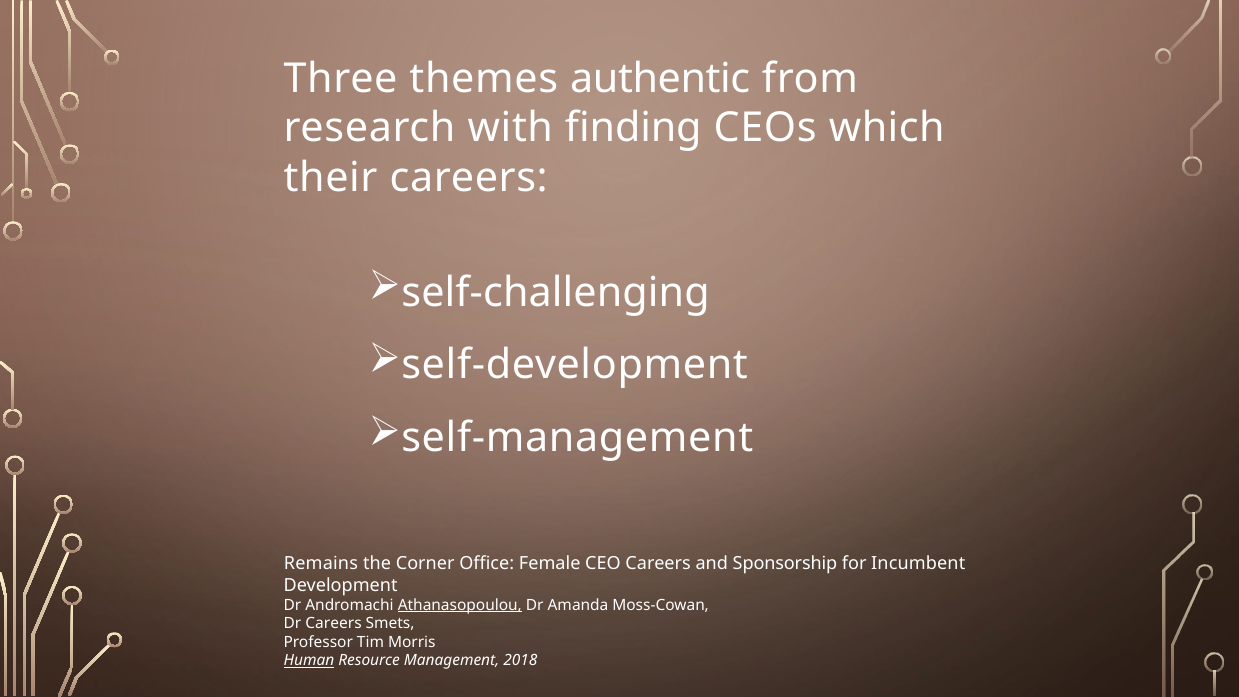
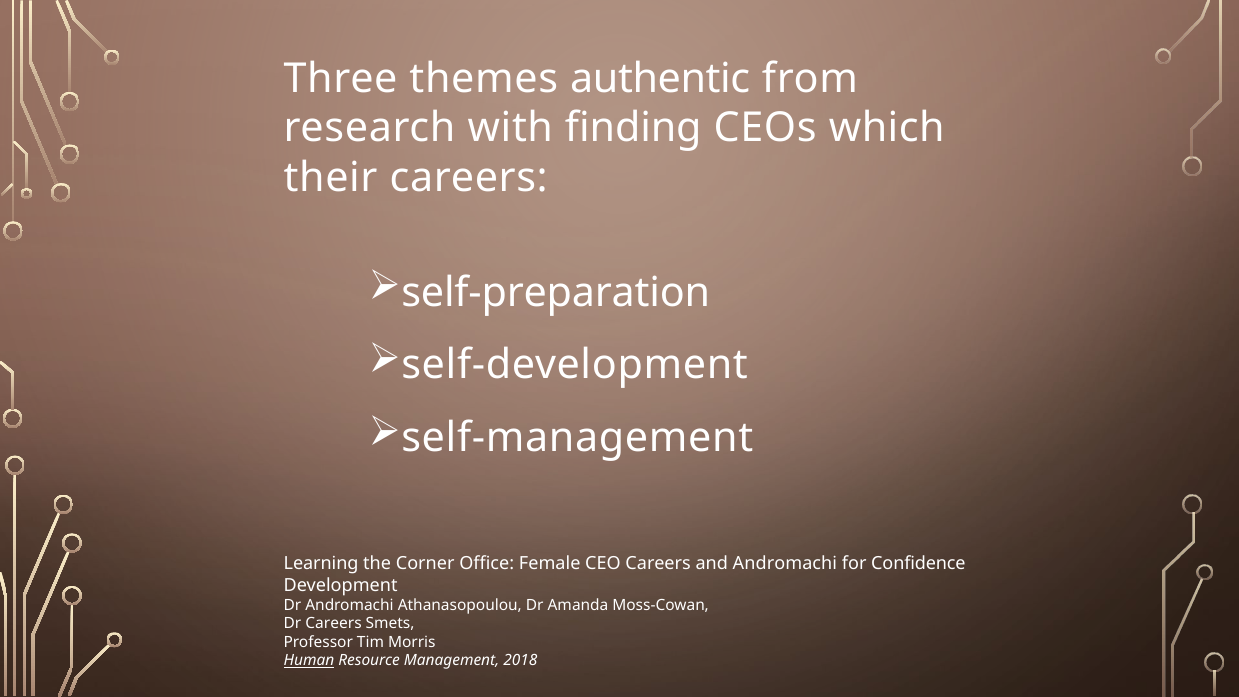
self-challenging: self-challenging -> self-preparation (556, 292)
Remains: Remains -> Learning (321, 563)
and Sponsorship: Sponsorship -> Andromachi (785, 563)
Incumbent: Incumbent -> Confidence (918, 563)
Athanasopoulou underline: present -> none (460, 605)
